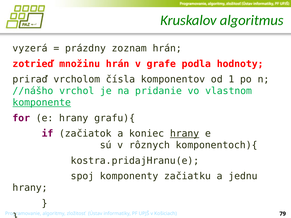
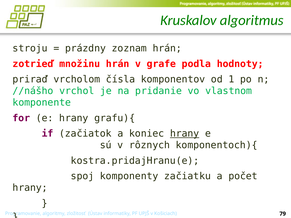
vyzerá: vyzerá -> stroju (30, 48)
komponente underline: present -> none (42, 103)
jednu: jednu -> počet (243, 176)
